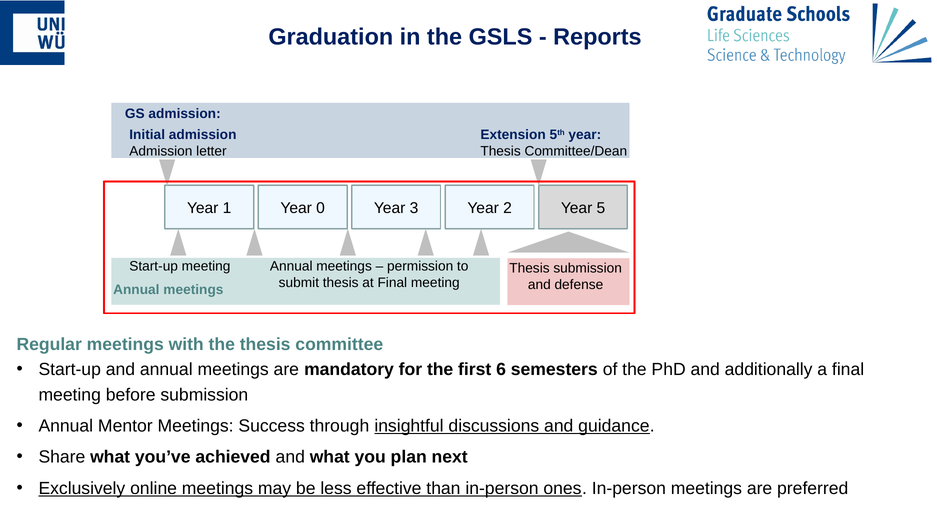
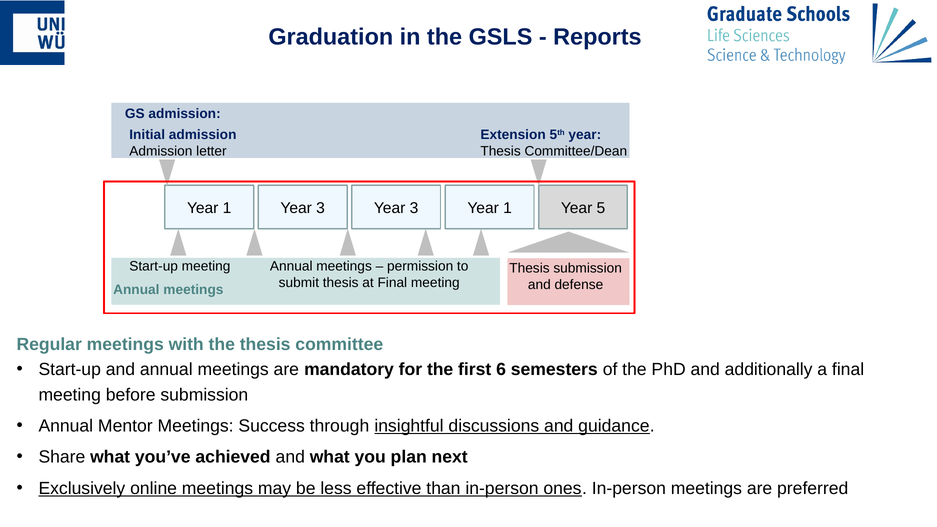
0: 0 -> 3 (321, 208)
2: 2 -> 1 (507, 208)
